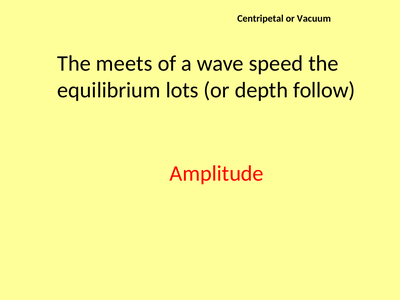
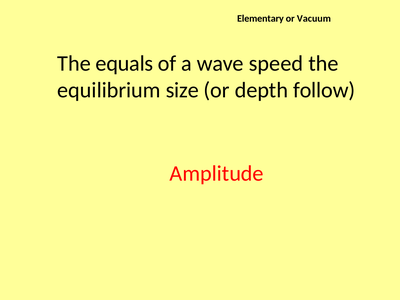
Centripetal: Centripetal -> Elementary (260, 19)
meets: meets -> equals (124, 64)
lots: lots -> size (182, 90)
